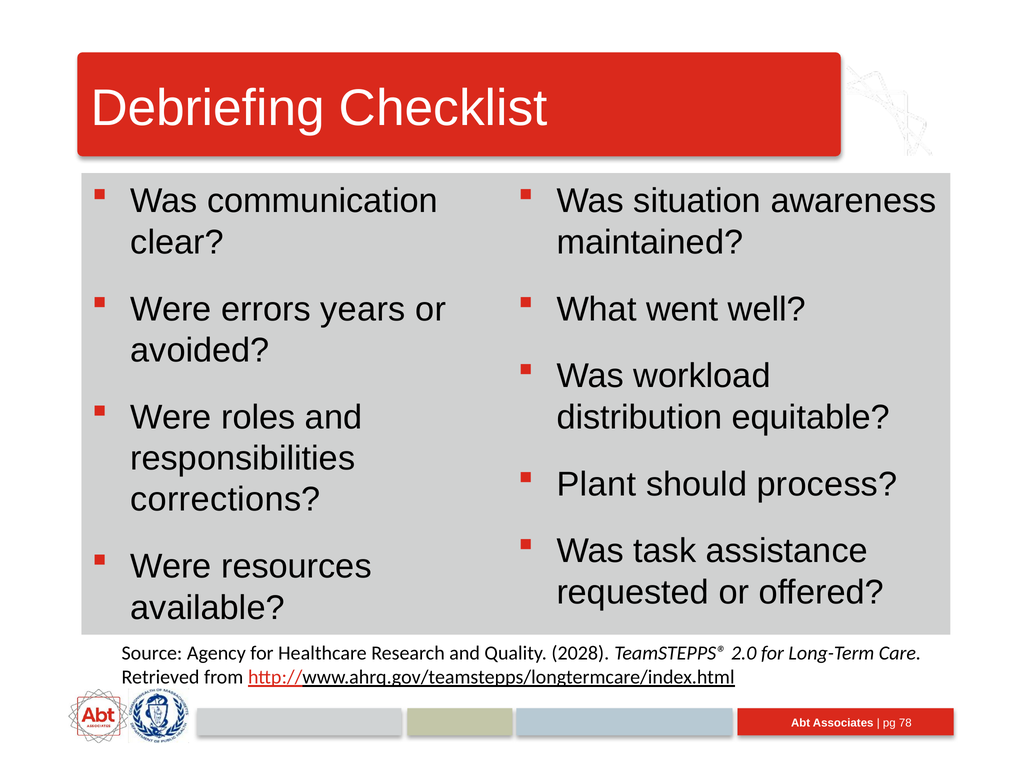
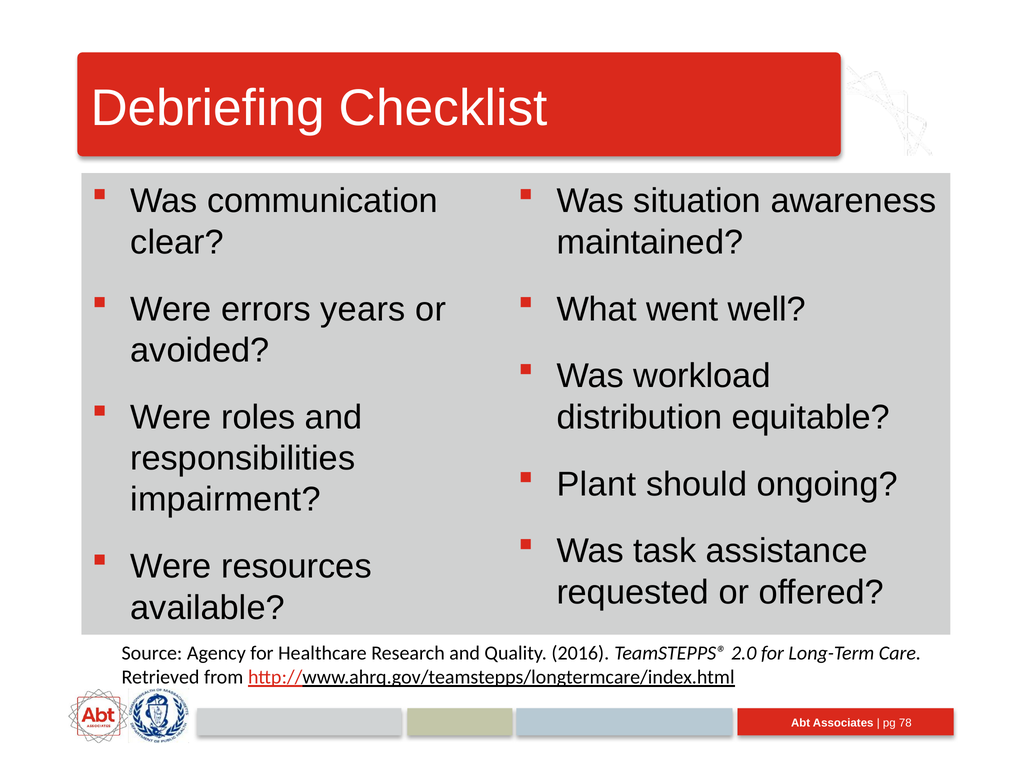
process: process -> ongoing (827, 484)
corrections: corrections -> impairment (226, 499)
2028: 2028 -> 2016 (580, 653)
